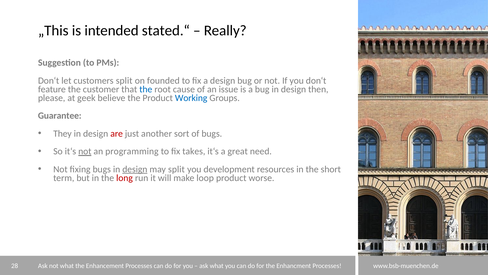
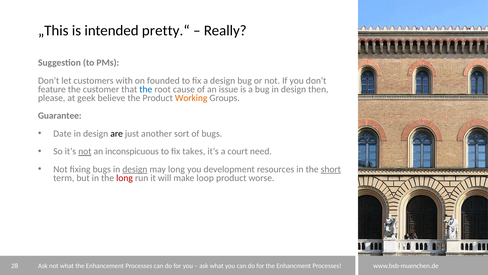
stated.“: stated.“ -> pretty.“ (166, 31)
customers split: split -> with (124, 81)
Working colour: blue -> orange (191, 98)
They: They -> Date (62, 133)
are colour: red -> black (117, 133)
programming: programming -> inconspicuous (132, 151)
great: great -> court (238, 151)
may split: split -> long (176, 169)
short underline: none -> present (331, 169)
